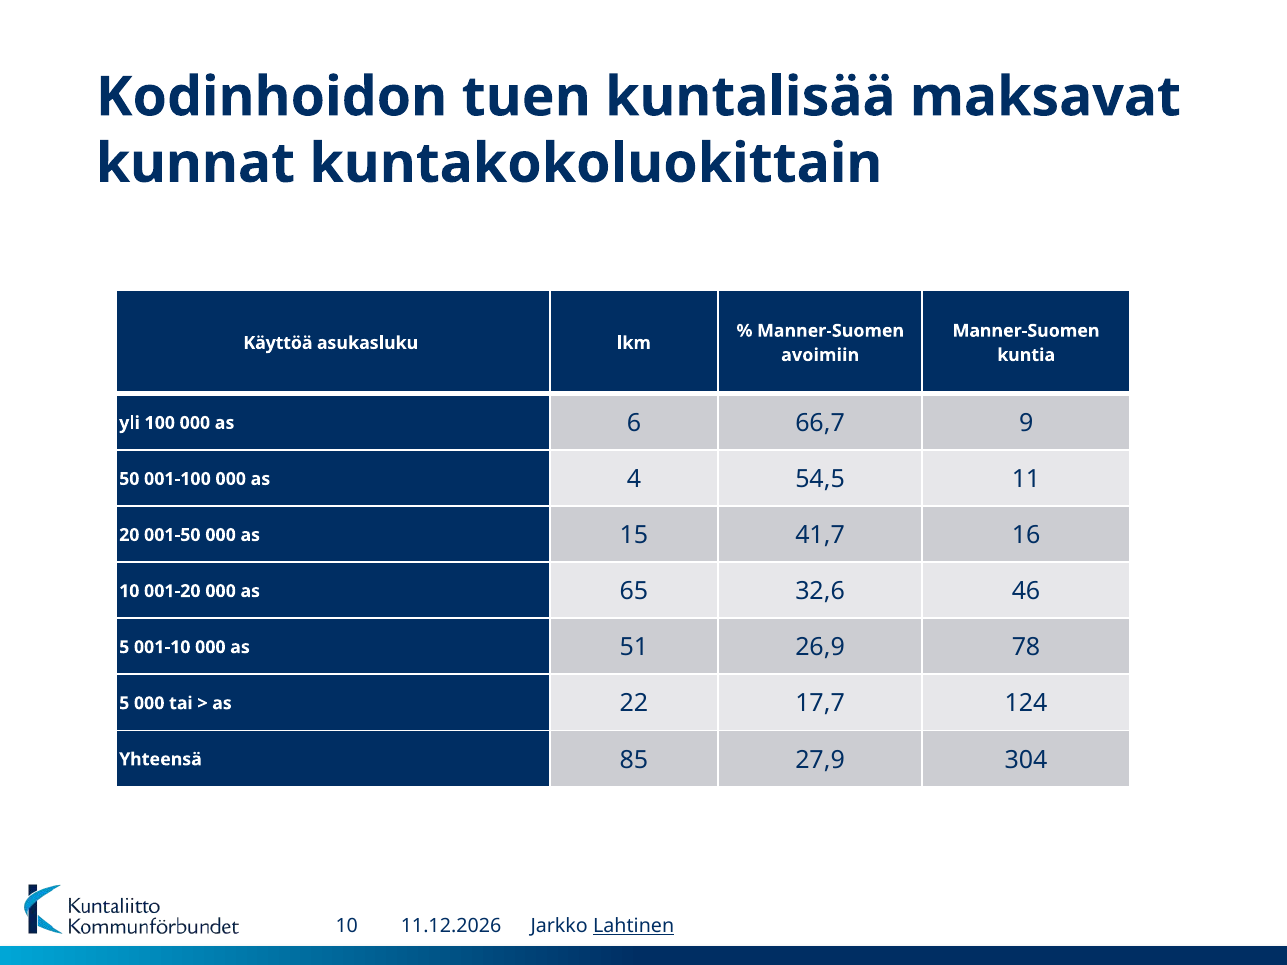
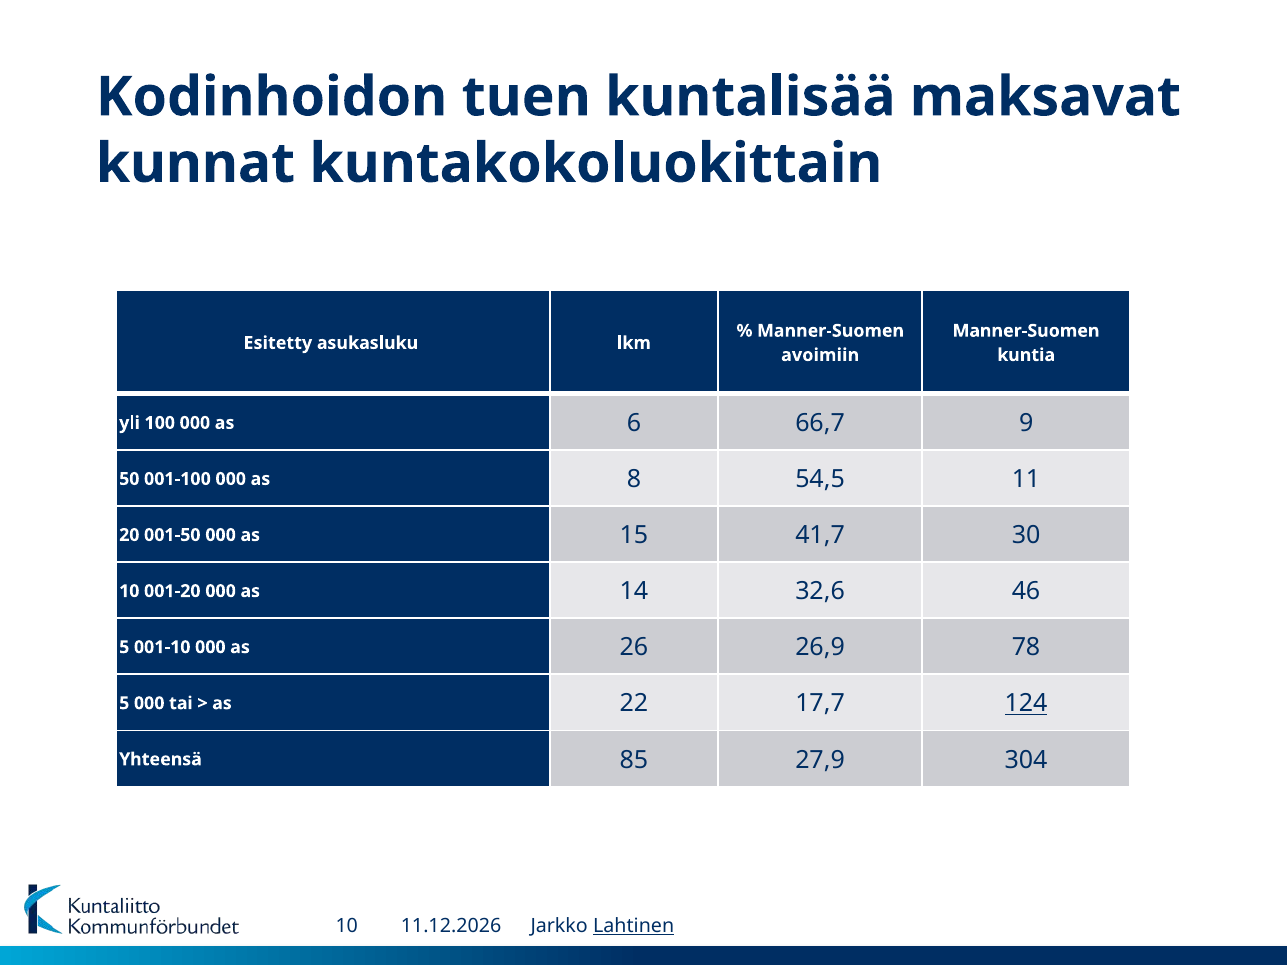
Käyttöä: Käyttöä -> Esitetty (278, 343)
4: 4 -> 8 (634, 480)
16: 16 -> 30 (1026, 536)
65: 65 -> 14 (634, 592)
51: 51 -> 26 (634, 648)
124 underline: none -> present (1026, 704)
